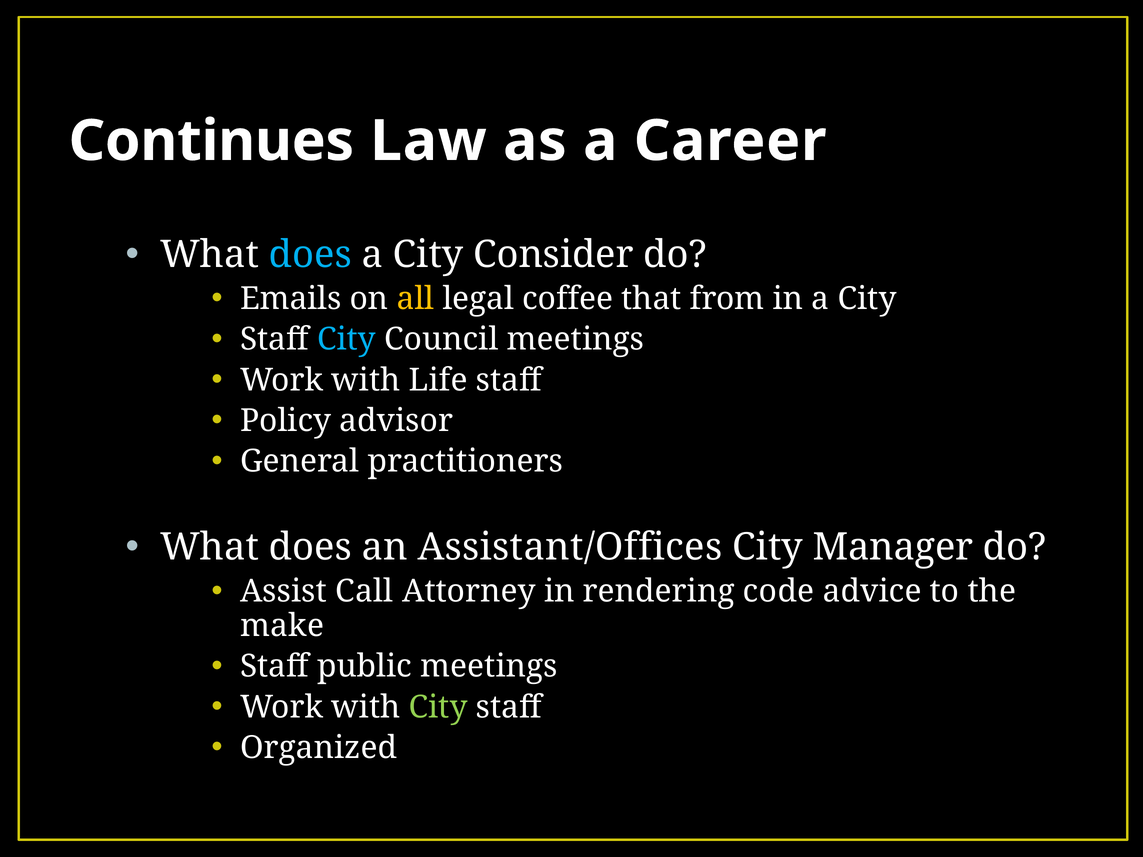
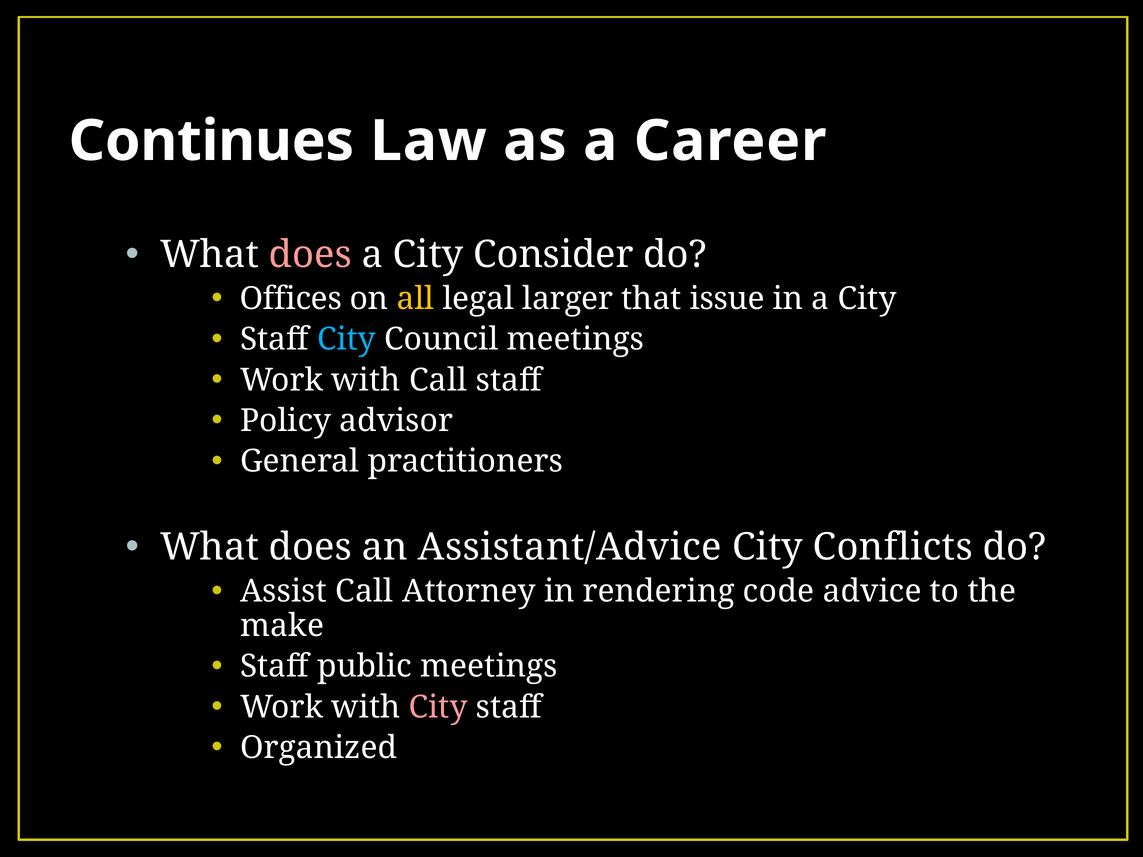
does colour: light blue -> pink (310, 255)
Emails: Emails -> Offices (291, 299)
coffee: coffee -> larger (568, 299)
from: from -> issue (727, 299)
with Life: Life -> Call (438, 380)
Assistant/Offices: Assistant/Offices -> Assistant/Advice (570, 547)
Manager: Manager -> Conflicts (893, 547)
City colour: light green -> pink (438, 707)
